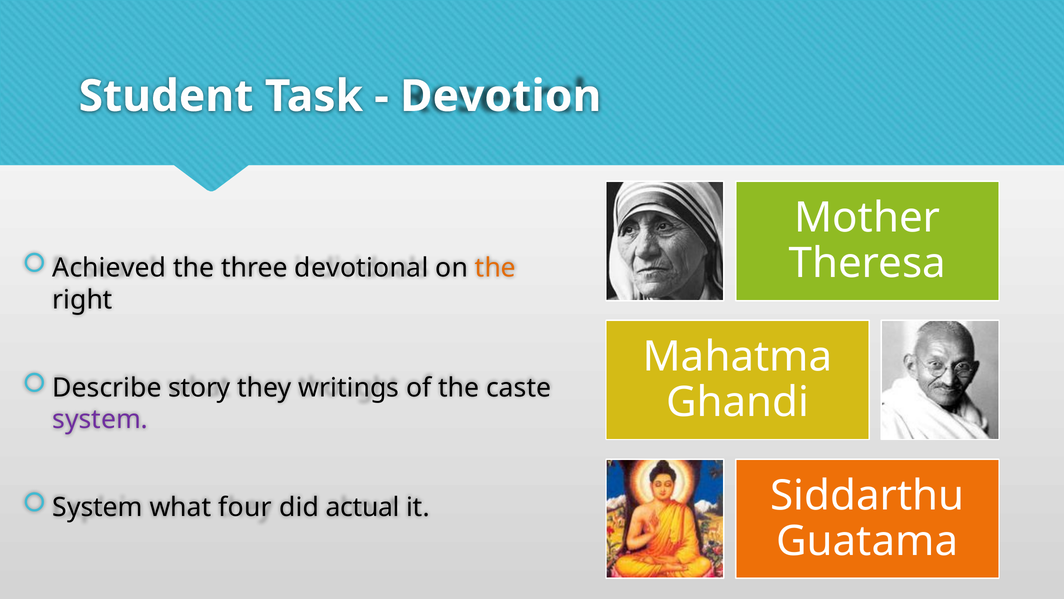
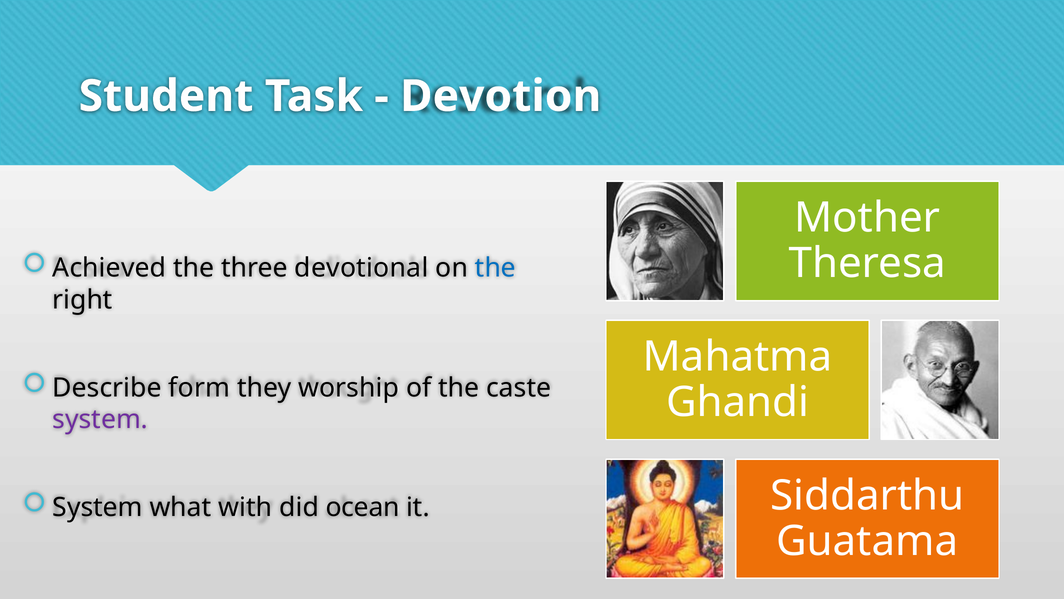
the colour: orange -> blue (495, 268)
story: story -> form (199, 387)
writings: writings -> worship (349, 387)
four: four -> with (245, 507)
actual: actual -> ocean (363, 507)
